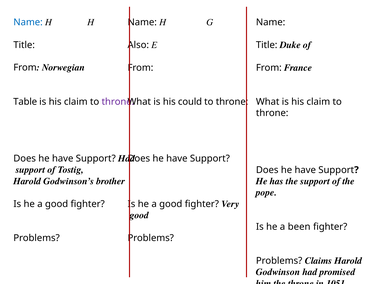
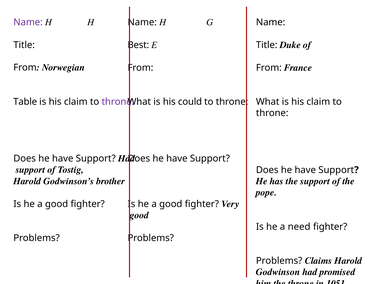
Name colour: blue -> purple (28, 22)
Also: Also -> Best (138, 45)
been: been -> need (299, 227)
